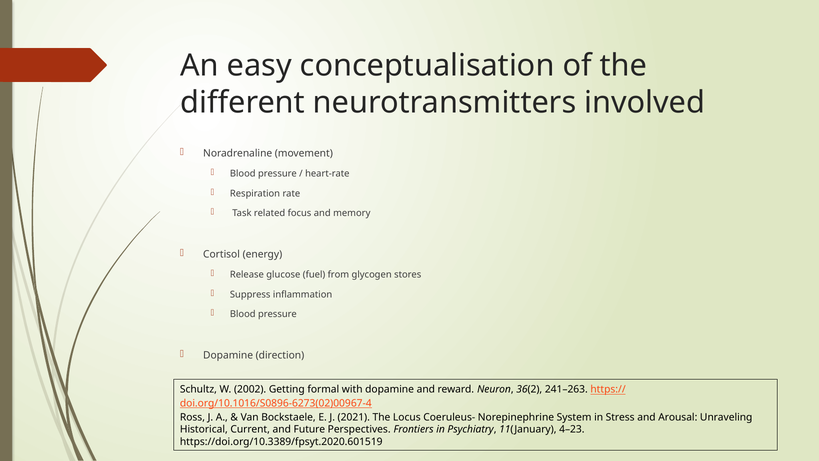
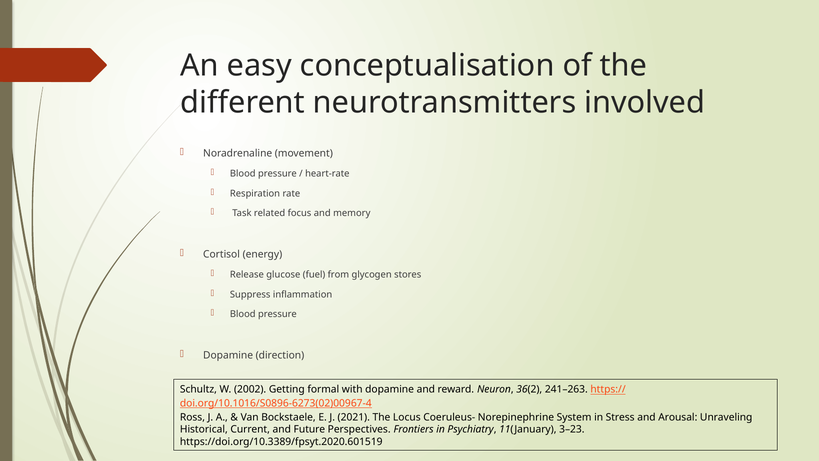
4–23: 4–23 -> 3–23 (572, 429)
